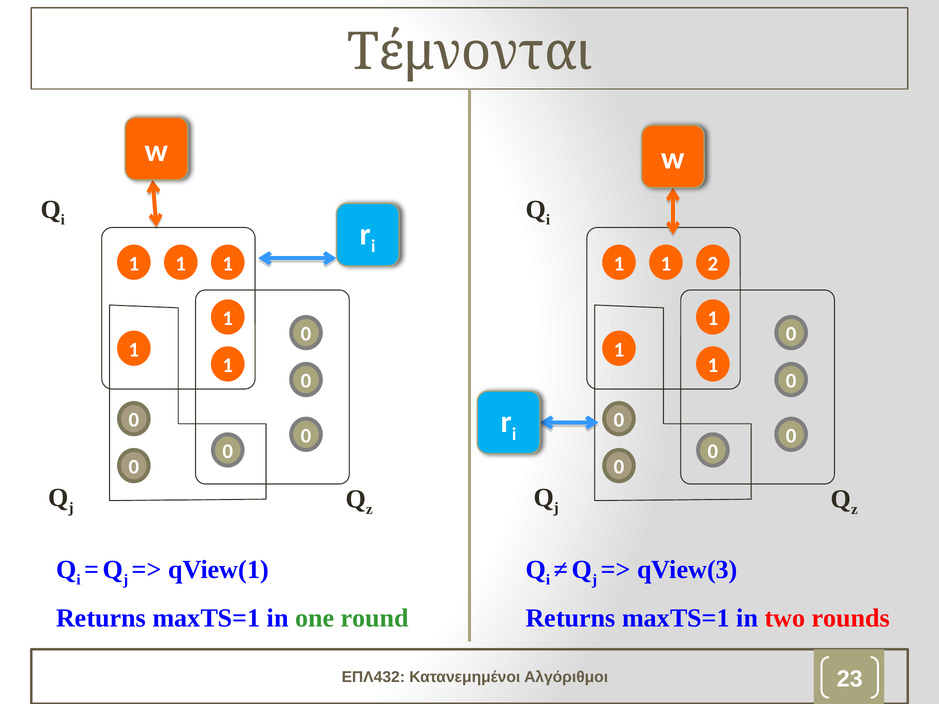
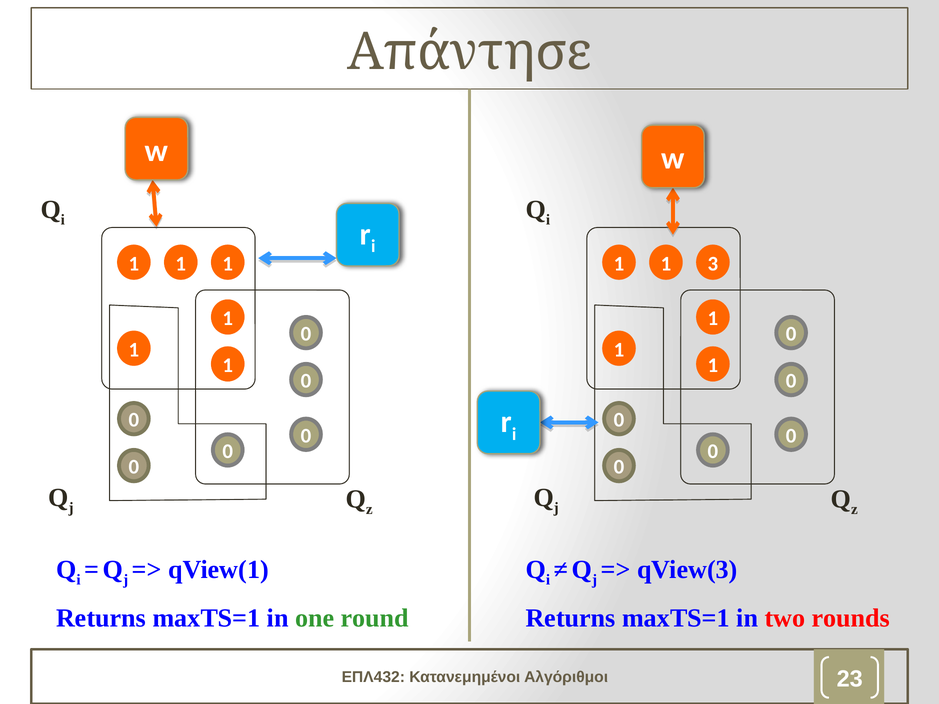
Τέμνονται: Τέμνονται -> Απάντησε (470, 52)
2: 2 -> 3 (713, 264)
